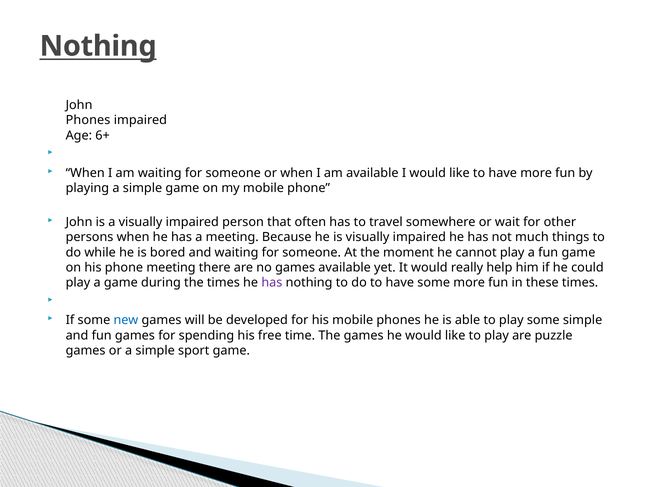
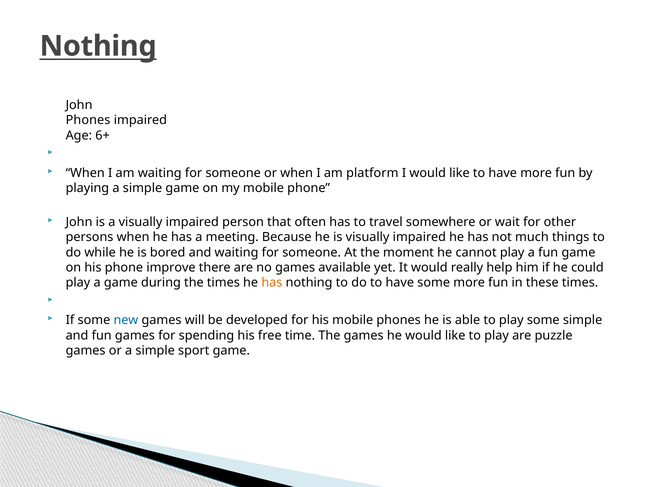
am available: available -> platform (372, 173)
phone meeting: meeting -> improve (171, 268)
has colour: purple -> orange (272, 283)
